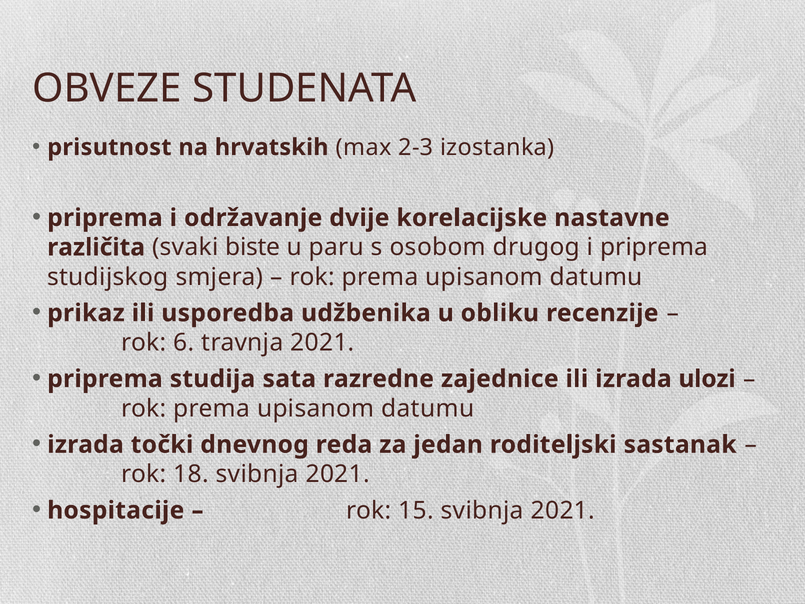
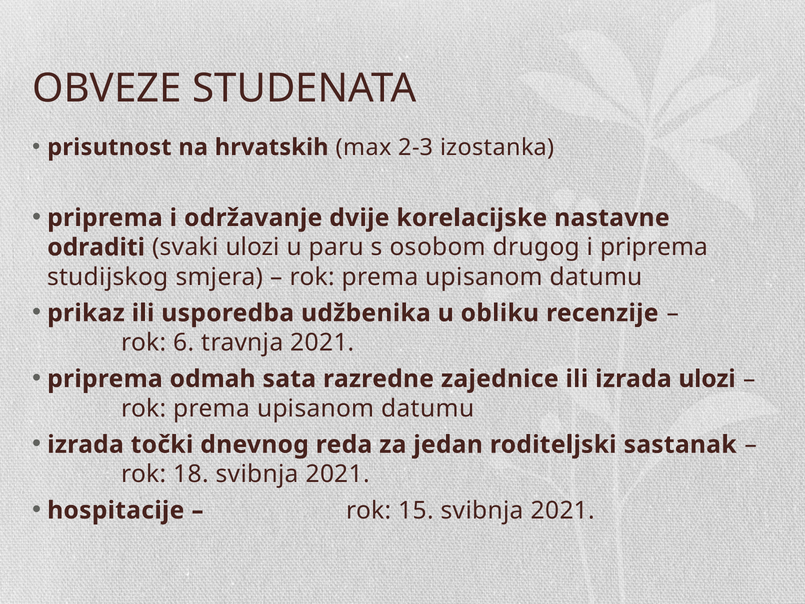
različita: različita -> odraditi (96, 247)
svaki biste: biste -> ulozi (253, 247)
studija: studija -> odmah (213, 379)
